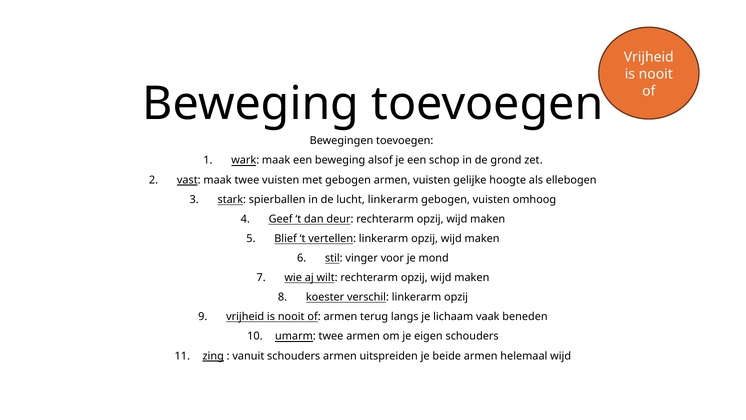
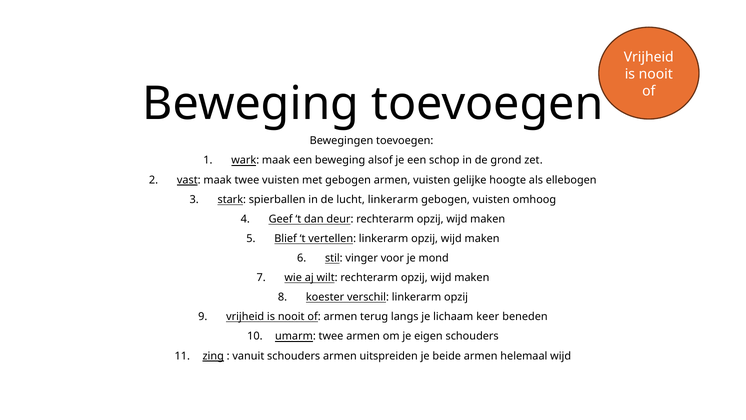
vaak: vaak -> keer (488, 317)
